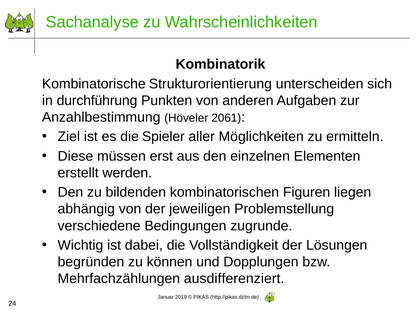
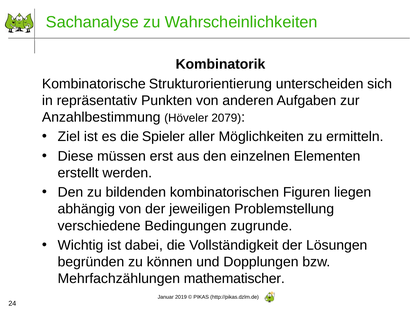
durchführung: durchführung -> repräsentativ (97, 101)
2061: 2061 -> 2079 (226, 118)
ausdifferenziert: ausdifferenziert -> mathematischer (234, 279)
